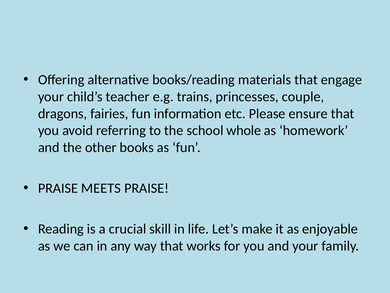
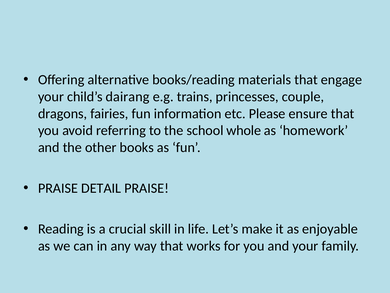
teacher: teacher -> dairang (128, 97)
MEETS: MEETS -> DETAIL (101, 188)
